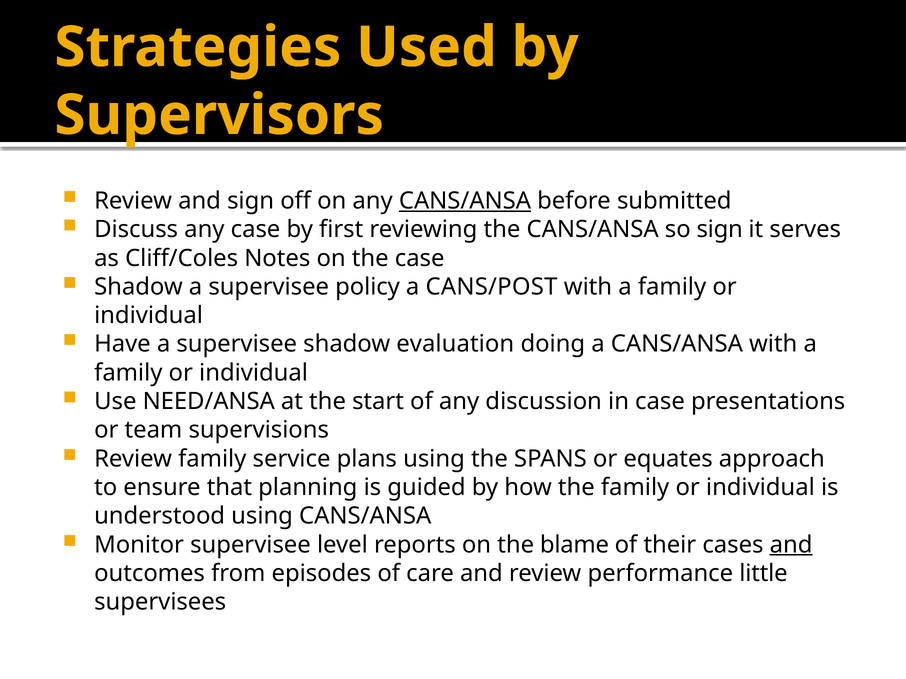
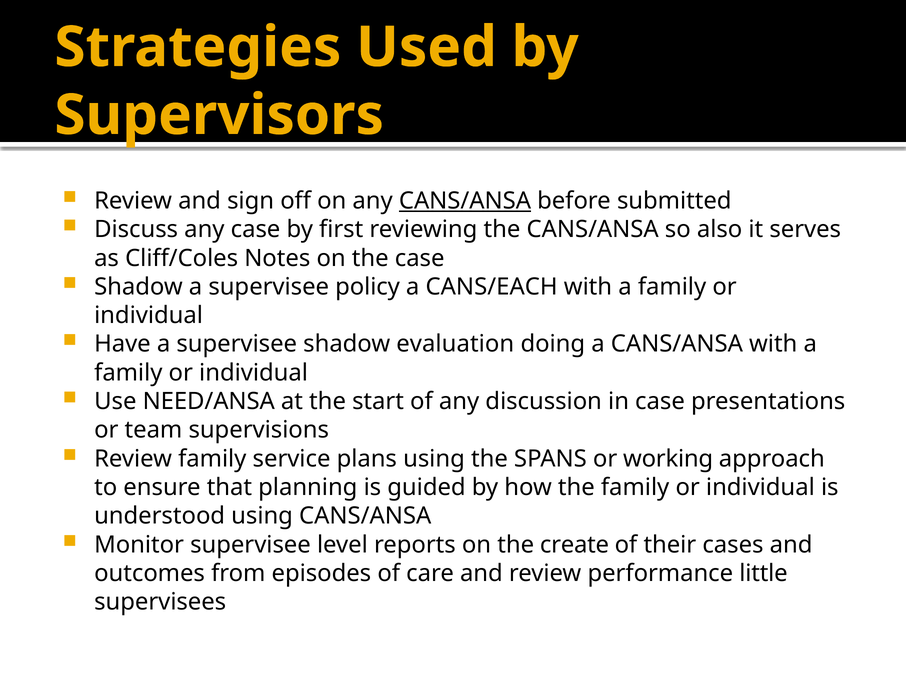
so sign: sign -> also (720, 230)
CANS/POST: CANS/POST -> CANS/EACH (492, 287)
equates: equates -> working (668, 459)
blame: blame -> create (574, 545)
and underline: present -> none (791, 545)
